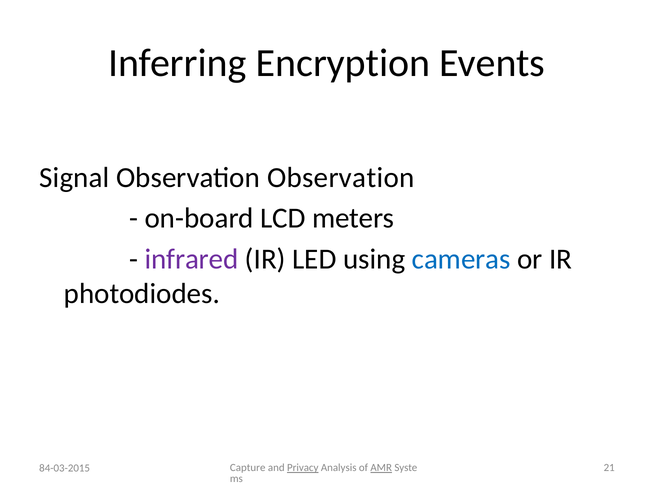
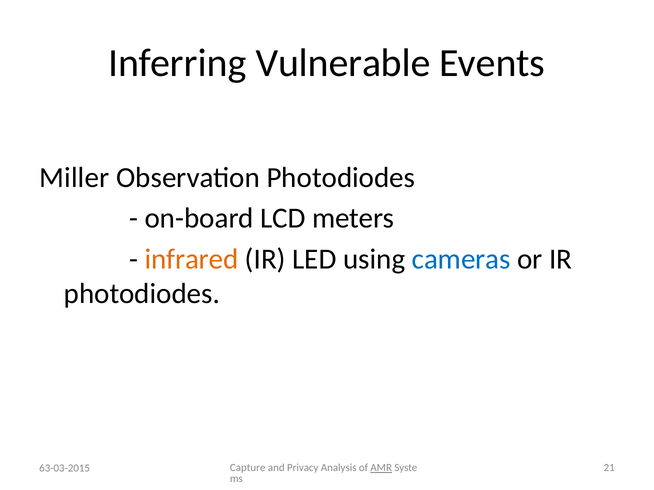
Encryption: Encryption -> Vulnerable (343, 63)
Signal: Signal -> Miller (74, 178)
Observation Observation: Observation -> Photodiodes (341, 178)
infrared colour: purple -> orange (192, 259)
Privacy underline: present -> none (303, 468)
84-03-2015: 84-03-2015 -> 63-03-2015 (65, 468)
